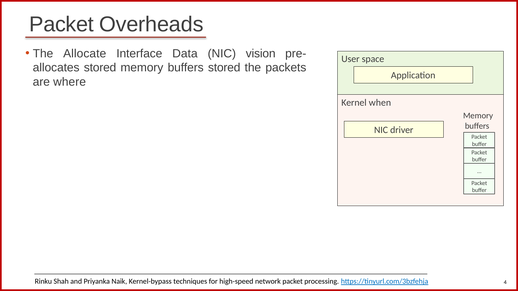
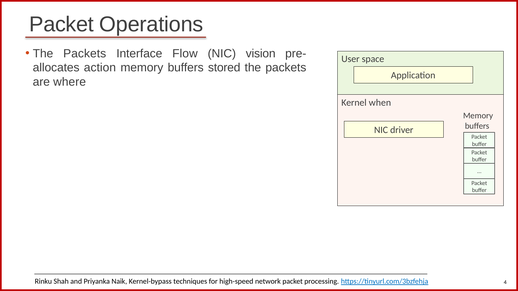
Overheads: Overheads -> Operations (151, 24)
Allocate: Allocate -> Packets (85, 54)
Data: Data -> Flow (185, 54)
stored: stored -> action (100, 68)
